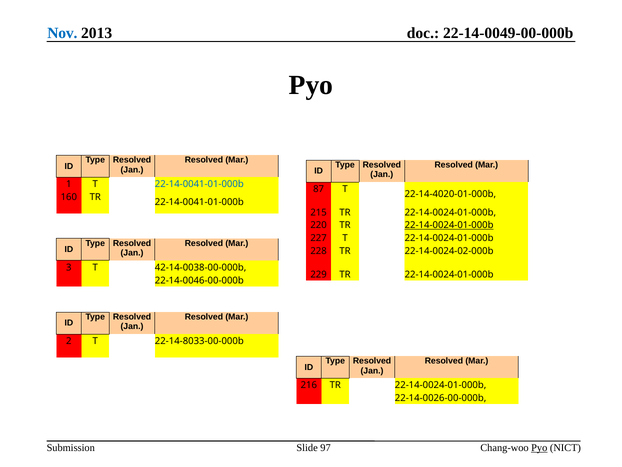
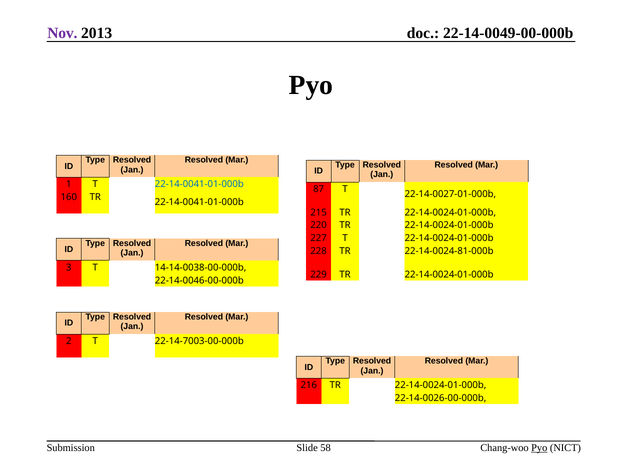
Nov colour: blue -> purple (62, 33)
22-14-4020-01-000b: 22-14-4020-01-000b -> 22-14-0027-01-000b (450, 194)
22-14-0024-01-000b underline: present -> none (449, 225)
22-14-0024-02-000b: 22-14-0024-02-000b -> 22-14-0024-81-000b (449, 251)
42-14-0038-00-000b: 42-14-0038-00-000b -> 14-14-0038-00-000b (201, 267)
22-14-8033-00-000b: 22-14-8033-00-000b -> 22-14-7003-00-000b (199, 341)
97: 97 -> 58 (326, 447)
